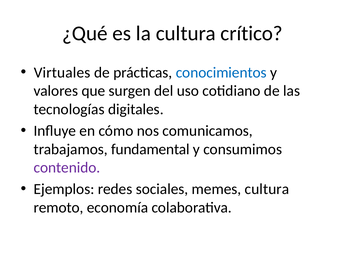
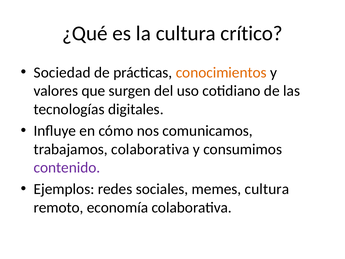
Virtuales: Virtuales -> Sociedad (62, 72)
conocimientos colour: blue -> orange (221, 72)
trabajamos fundamental: fundamental -> colaborativa (150, 149)
